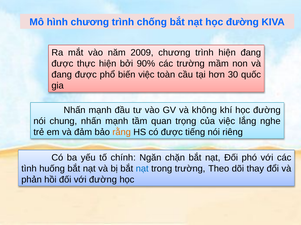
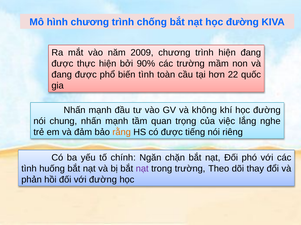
biến việc: việc -> tình (146, 75)
30: 30 -> 22 (233, 75)
nạt colour: blue -> purple (142, 169)
